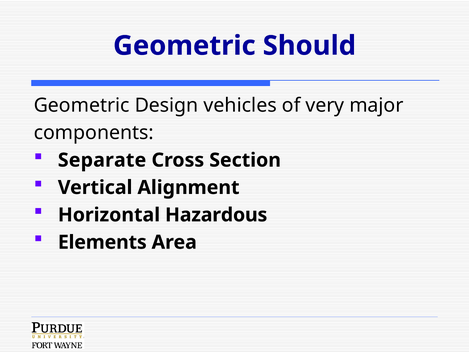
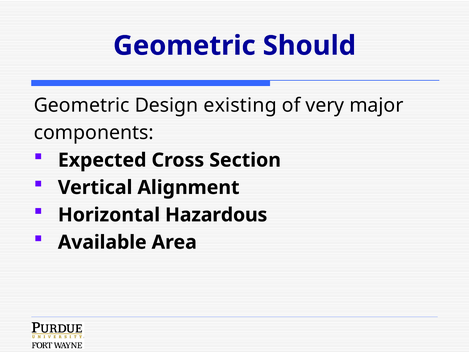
vehicles: vehicles -> existing (240, 105)
Separate: Separate -> Expected (102, 160)
Elements: Elements -> Available (102, 242)
